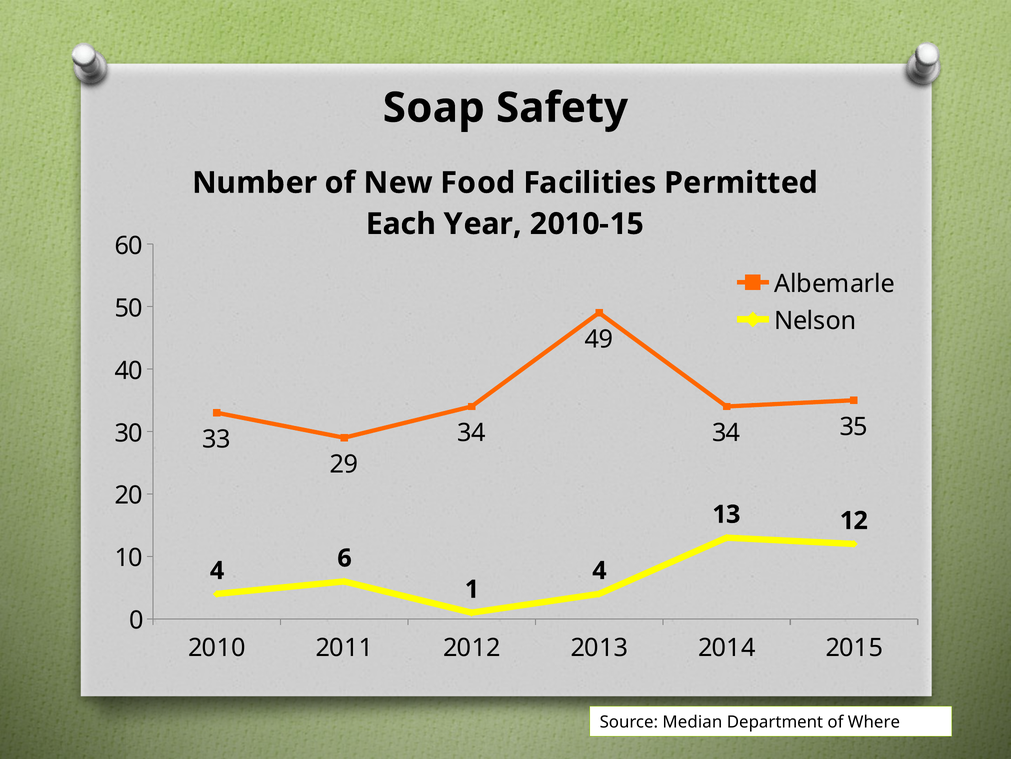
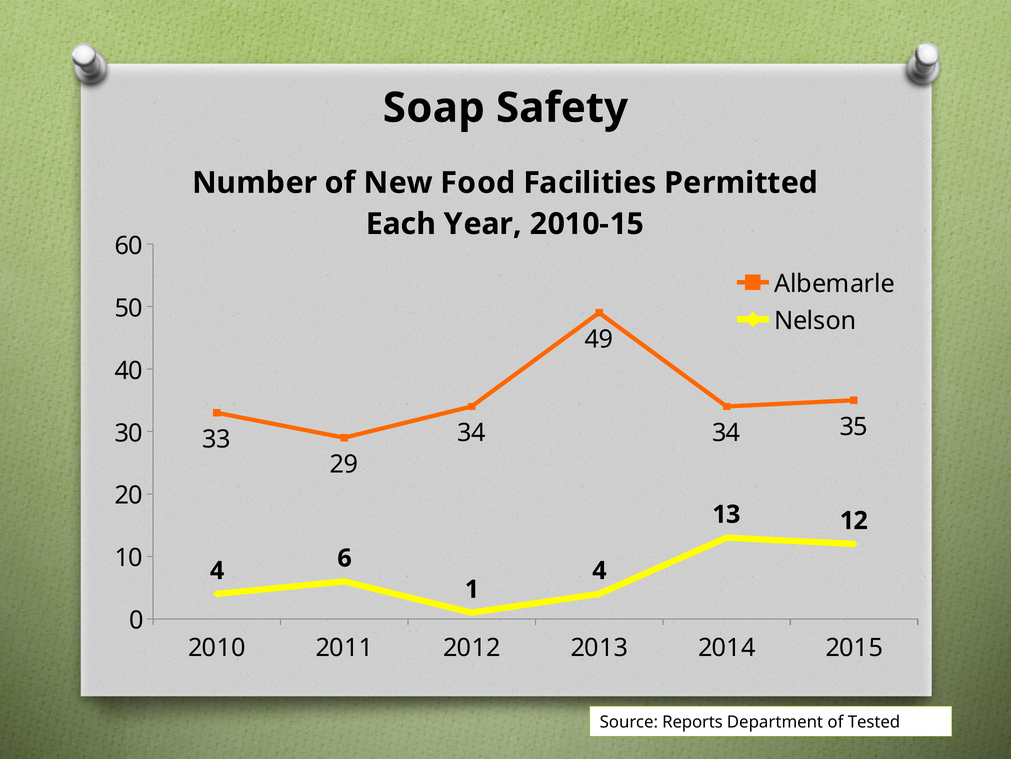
Median: Median -> Reports (693, 722)
Where: Where -> Tested (874, 722)
